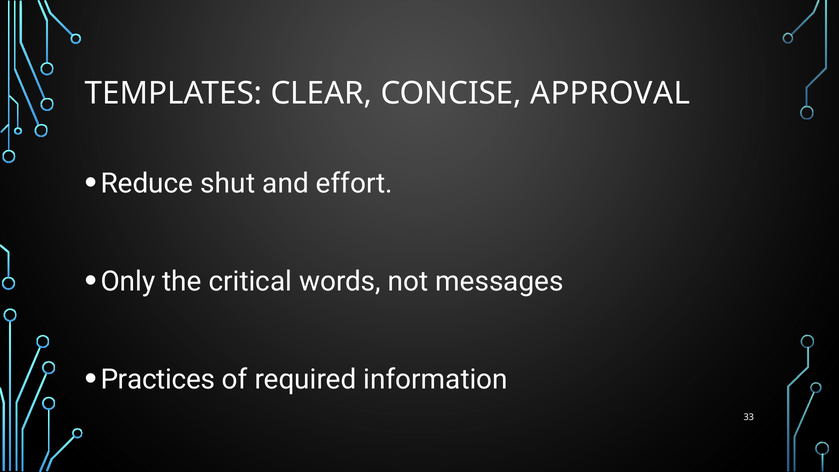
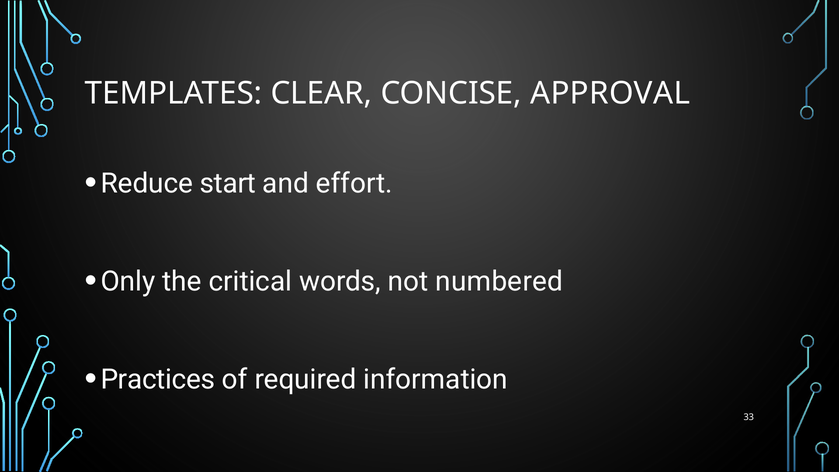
shut: shut -> start (228, 183)
messages: messages -> numbered (499, 281)
